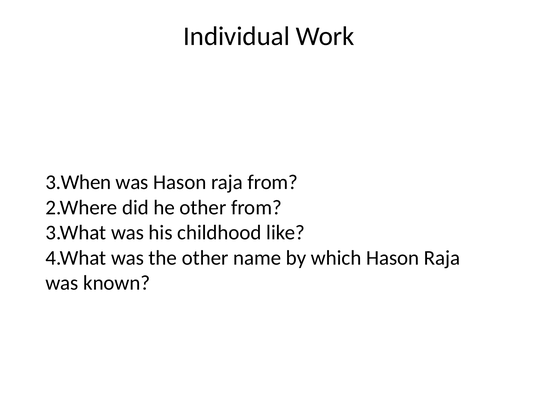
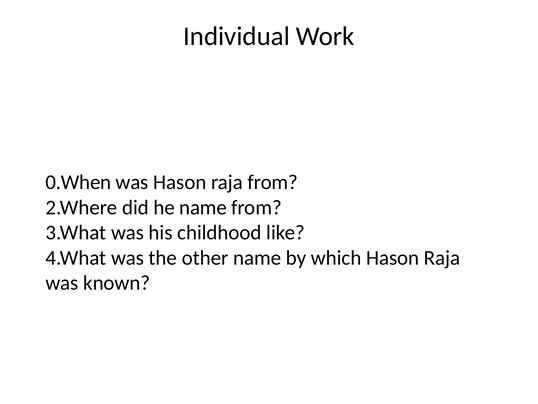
3.When: 3.When -> 0.When (78, 182)
he other: other -> name (203, 207)
